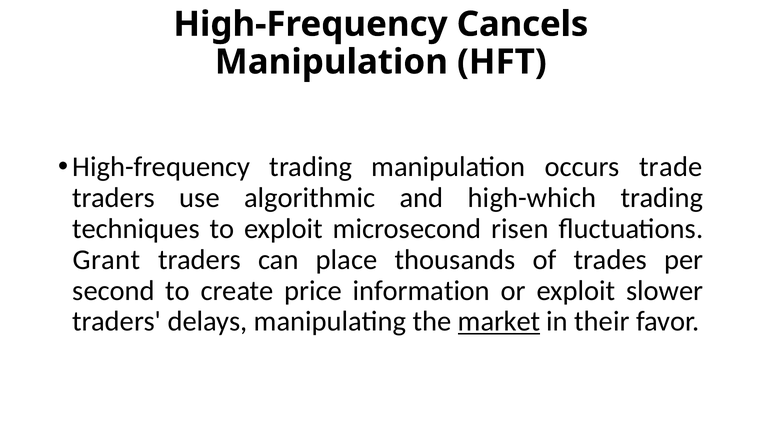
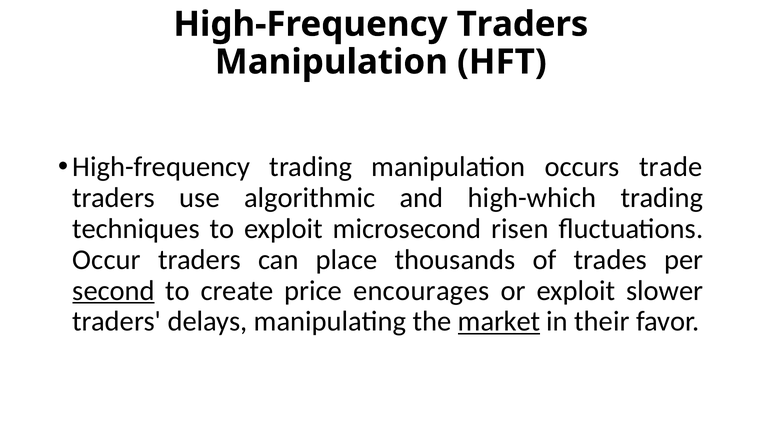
High-Frequency Cancels: Cancels -> Traders (523, 24)
Grant: Grant -> Occur (107, 259)
second underline: none -> present (114, 290)
information: information -> encourages (421, 290)
